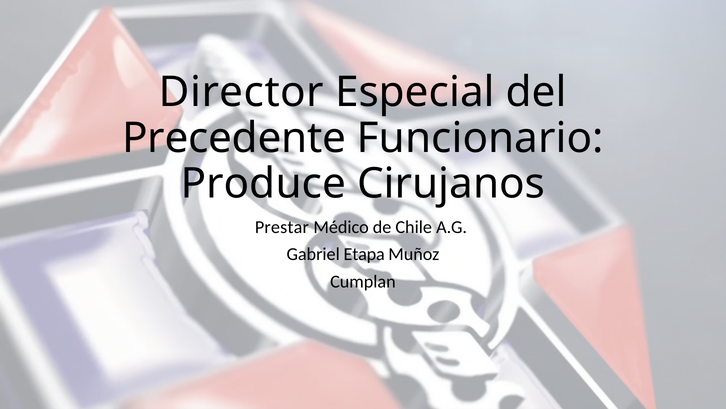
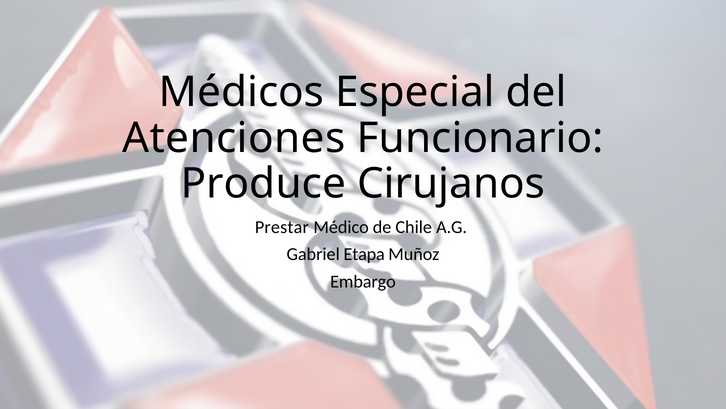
Director: Director -> Médicos (242, 92)
Precedente: Precedente -> Atenciones (234, 138)
Cumplan: Cumplan -> Embargo (363, 281)
